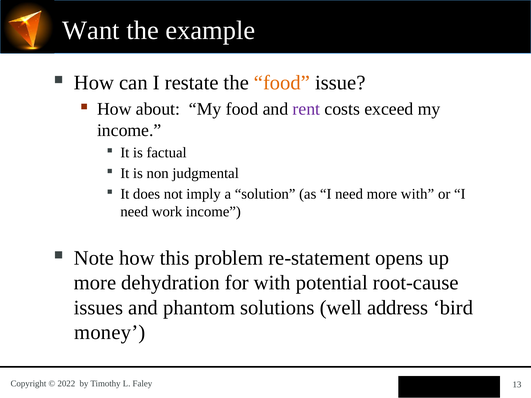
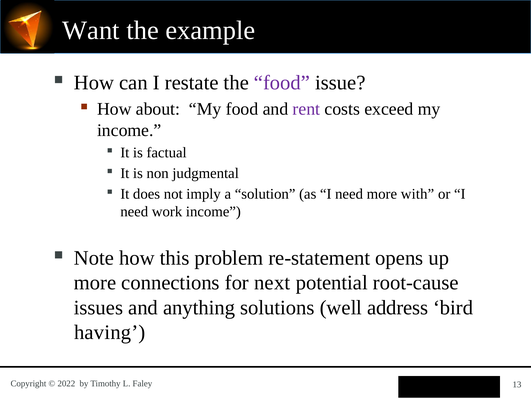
food colour: orange -> purple (282, 83)
dehydration: dehydration -> connections (171, 283)
for with: with -> next (272, 283)
phantom: phantom -> anything (199, 308)
money: money -> having (110, 333)
